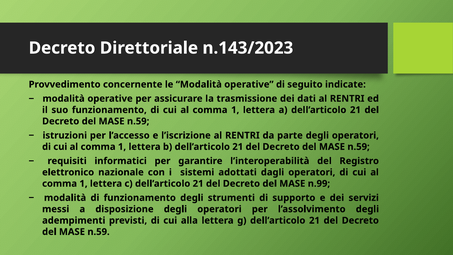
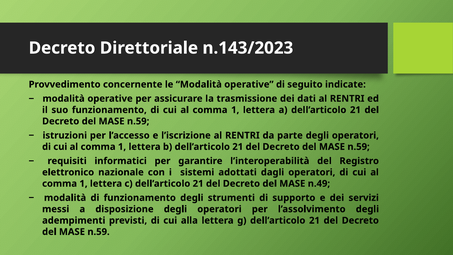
n.99: n.99 -> n.49 (319, 183)
